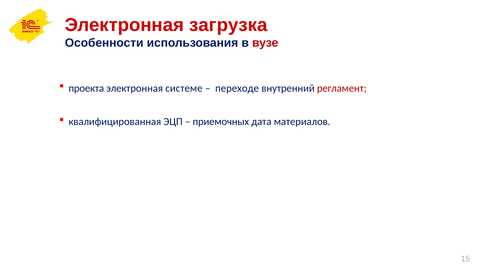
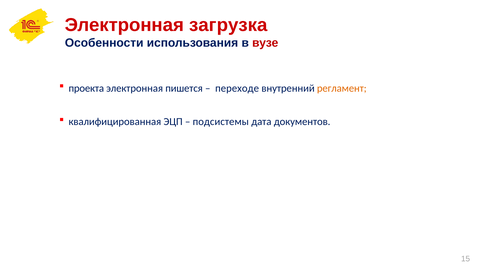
системе: системе -> пишется (184, 88)
регламент colour: red -> orange (342, 88)
приемочных: приемочных -> подсистемы (221, 122)
материалов: материалов -> документов (302, 122)
